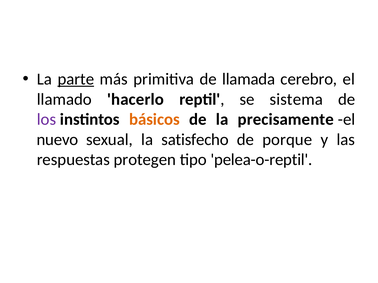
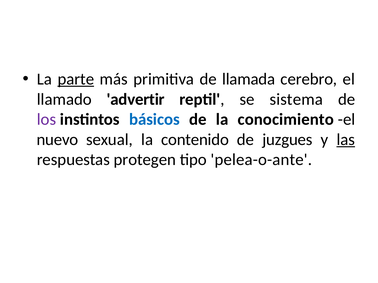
hacerlo: hacerlo -> advertir (136, 99)
básicos colour: orange -> blue (154, 120)
precisamente: precisamente -> conocimiento (286, 120)
satisfecho: satisfecho -> contenido (195, 140)
porque: porque -> juzgues (287, 140)
las underline: none -> present (346, 140)
pelea-o-reptil: pelea-o-reptil -> pelea-o-ante (261, 160)
